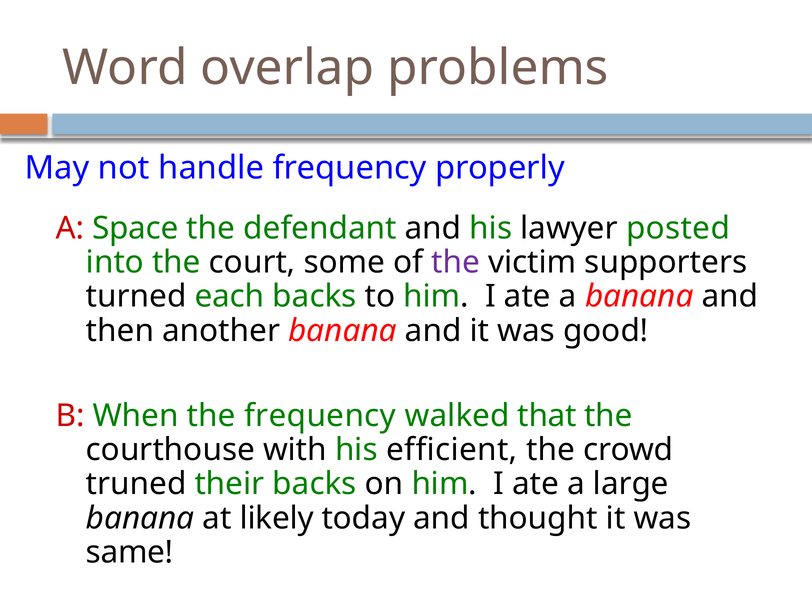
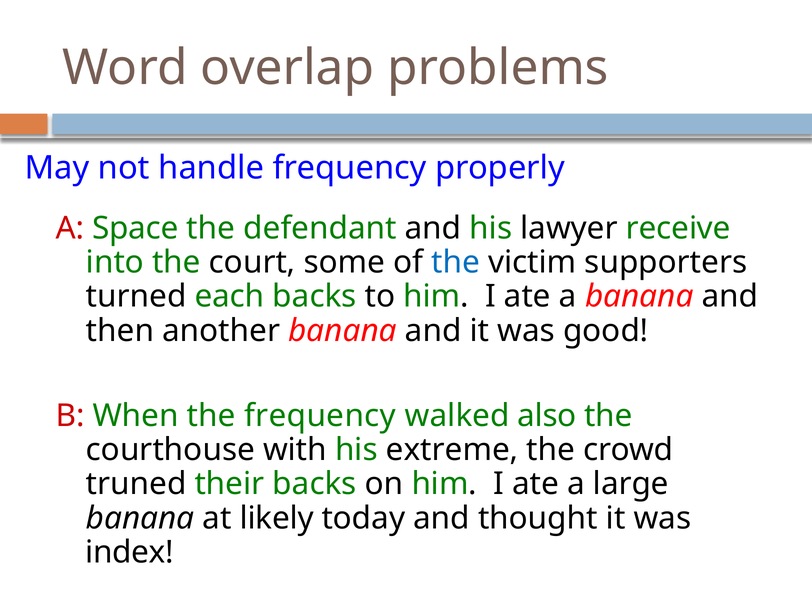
posted: posted -> receive (678, 228)
the colour: purple -> blue (456, 262)
that: that -> also (547, 416)
efficient: efficient -> extreme (452, 450)
same: same -> index (130, 552)
